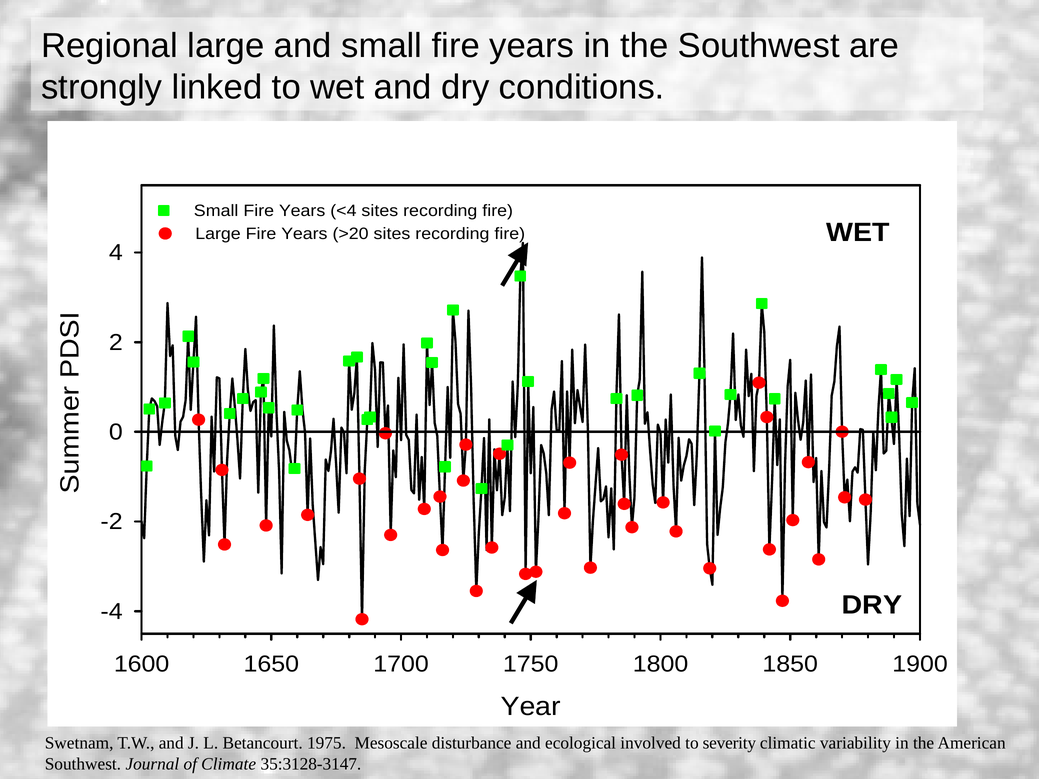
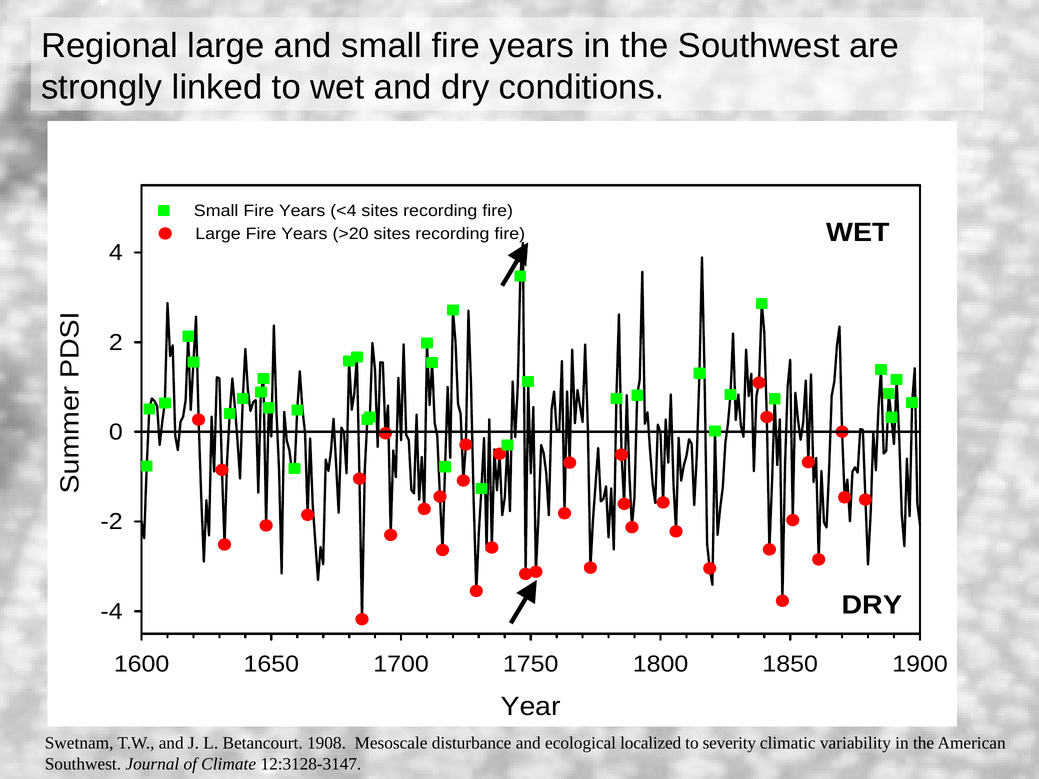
1975: 1975 -> 1908 (327, 743)
involved: involved -> localized (651, 743)
35:3128-3147: 35:3128-3147 -> 12:3128-3147 (311, 764)
